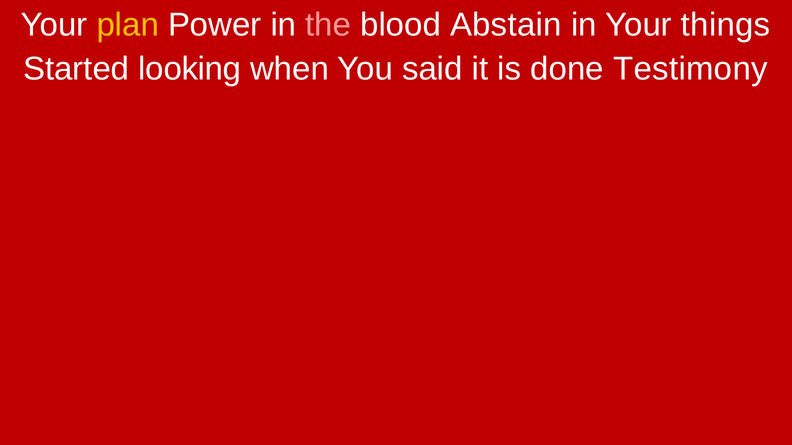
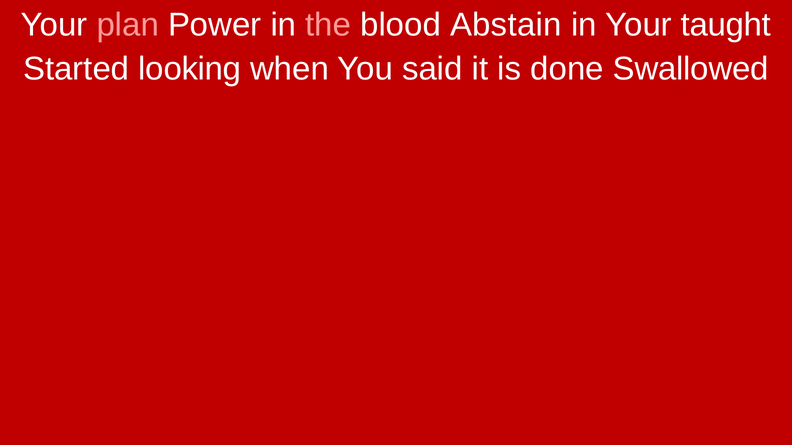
plan colour: yellow -> pink (128, 25)
things: things -> taught (726, 25)
Testimony: Testimony -> Swallowed (691, 69)
